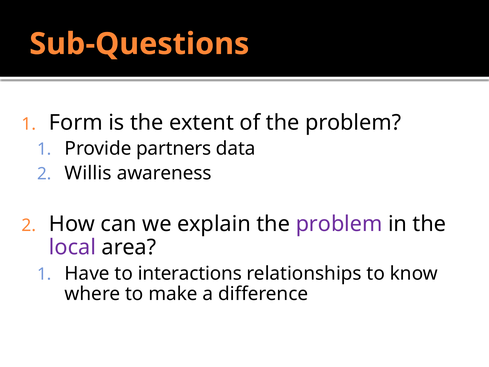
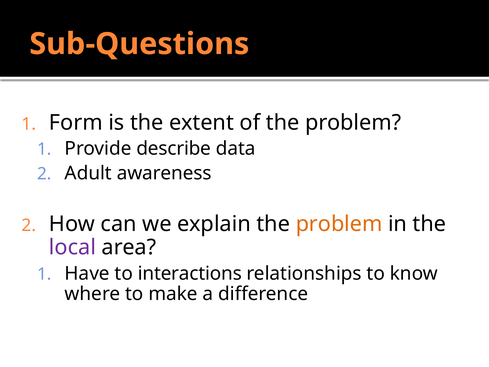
partners: partners -> describe (174, 149)
Willis: Willis -> Adult (88, 173)
problem colour: purple -> orange (339, 224)
